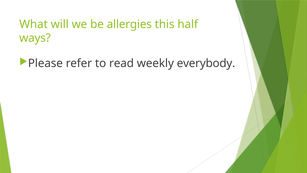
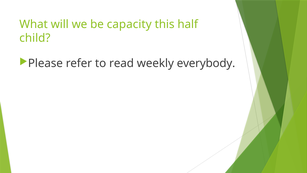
allergies: allergies -> capacity (129, 24)
ways: ways -> child (35, 38)
